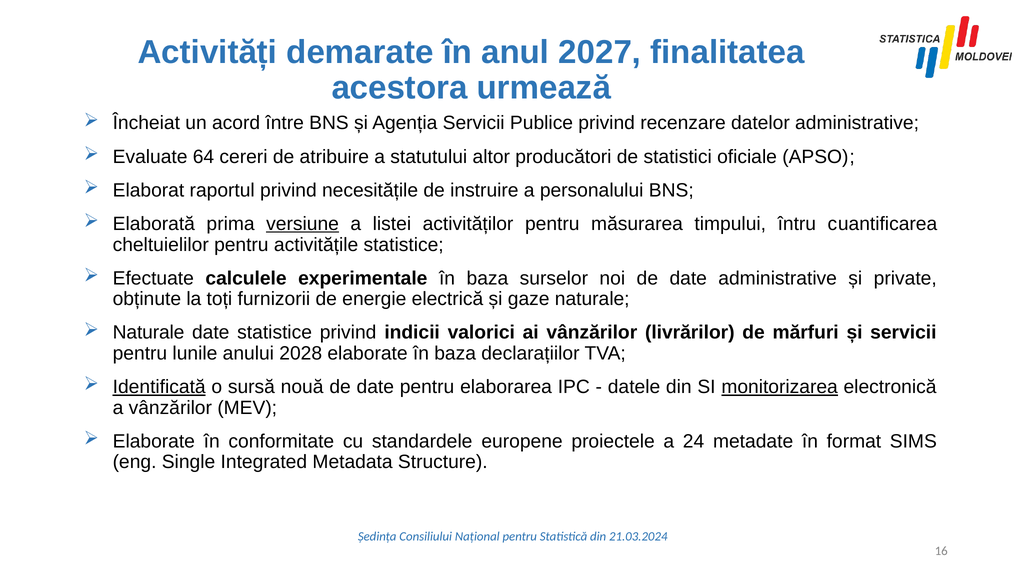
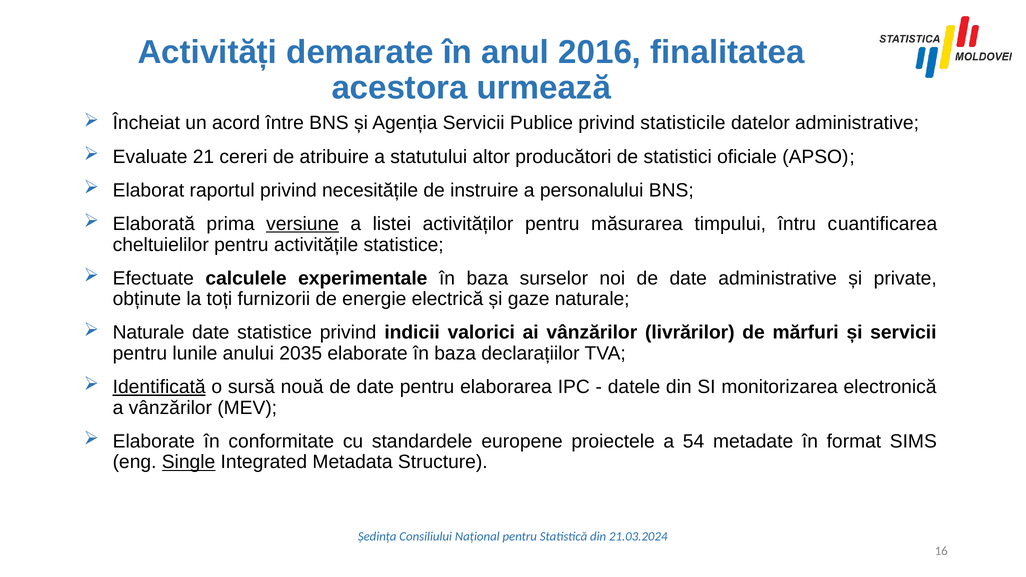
2027: 2027 -> 2016 (600, 52)
recenzare: recenzare -> statisticile (683, 123)
64: 64 -> 21 (203, 157)
2028: 2028 -> 2035 (301, 353)
monitorizarea underline: present -> none (780, 387)
24: 24 -> 54 (694, 441)
Single underline: none -> present (189, 462)
